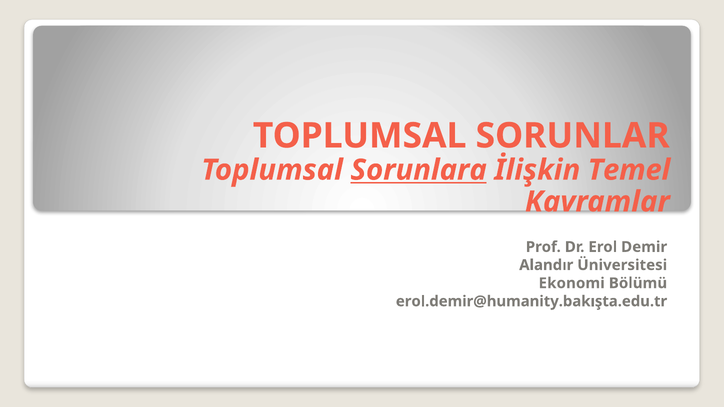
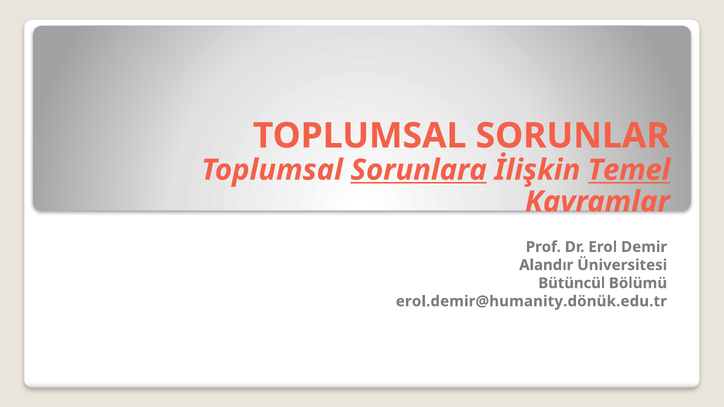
Temel underline: none -> present (629, 170)
Ekonomi: Ekonomi -> Bütüncül (572, 283)
erol.demir@humanity.bakışta.edu.tr: erol.demir@humanity.bakışta.edu.tr -> erol.demir@humanity.dönük.edu.tr (531, 301)
